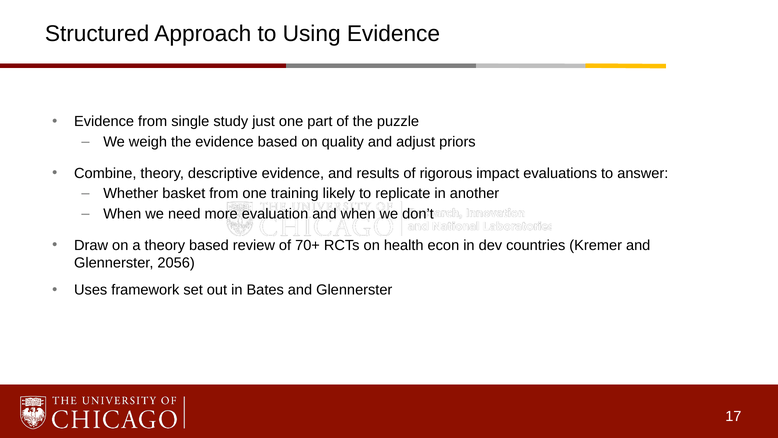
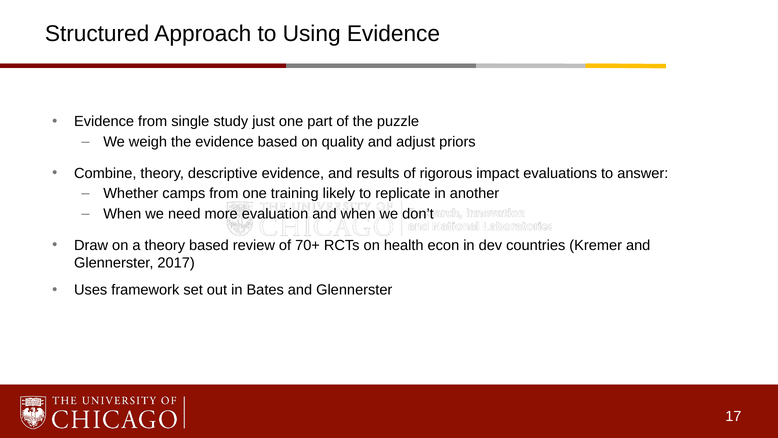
basket: basket -> camps (184, 194)
2056: 2056 -> 2017 (176, 263)
